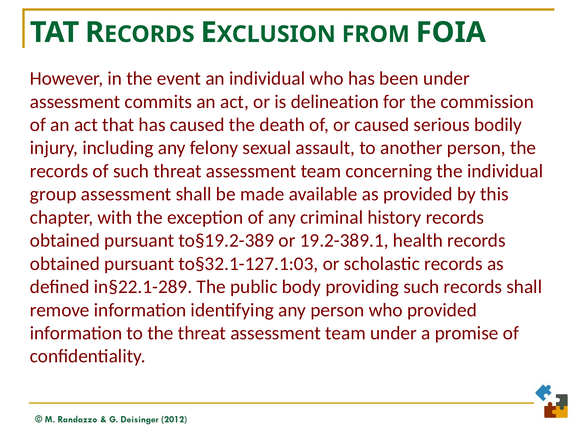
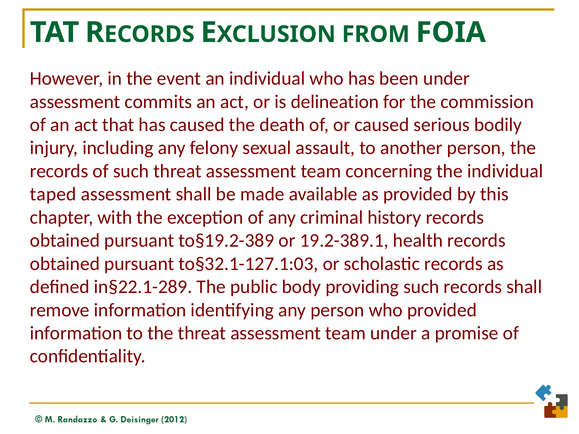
group: group -> taped (53, 194)
